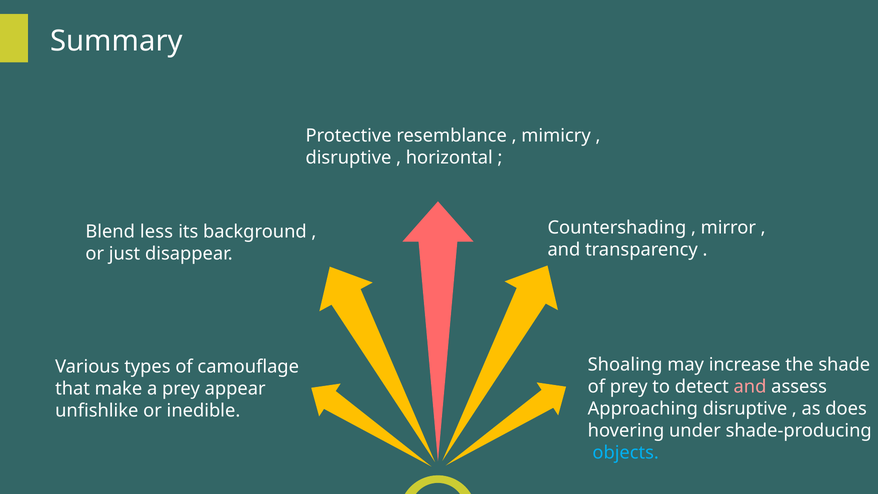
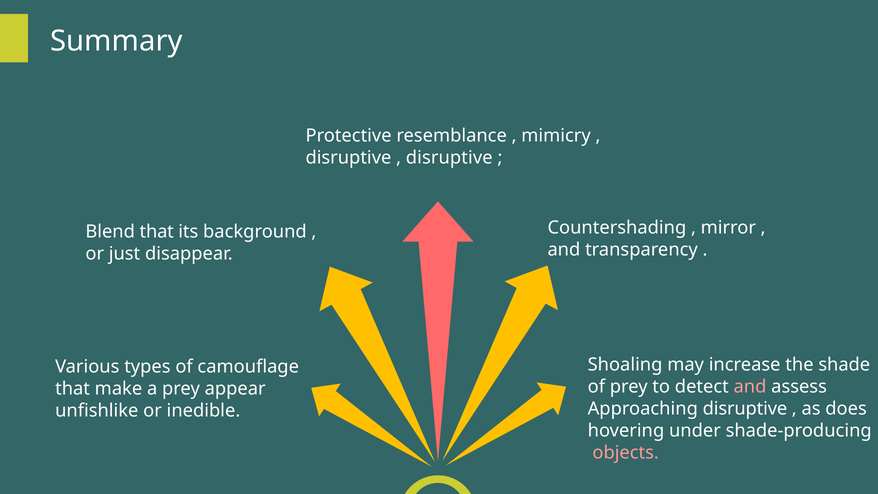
horizontal: horizontal -> disruptive (449, 158)
Blend less: less -> that (157, 232)
objects colour: light blue -> pink (626, 452)
